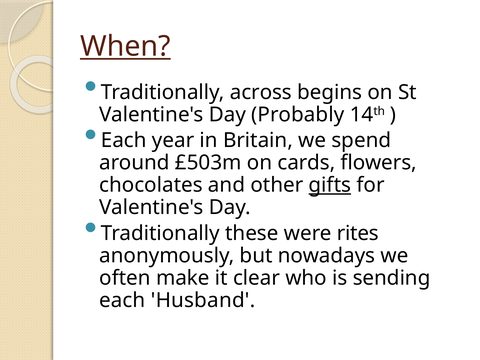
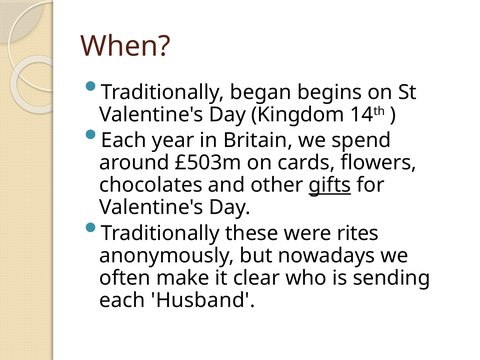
When underline: present -> none (125, 46)
across: across -> began (261, 92)
Probably: Probably -> Kingdom (298, 115)
